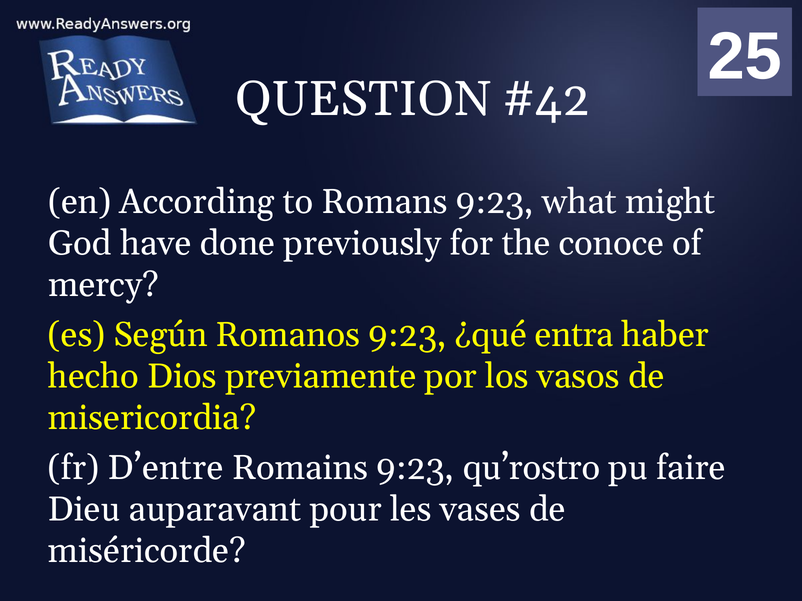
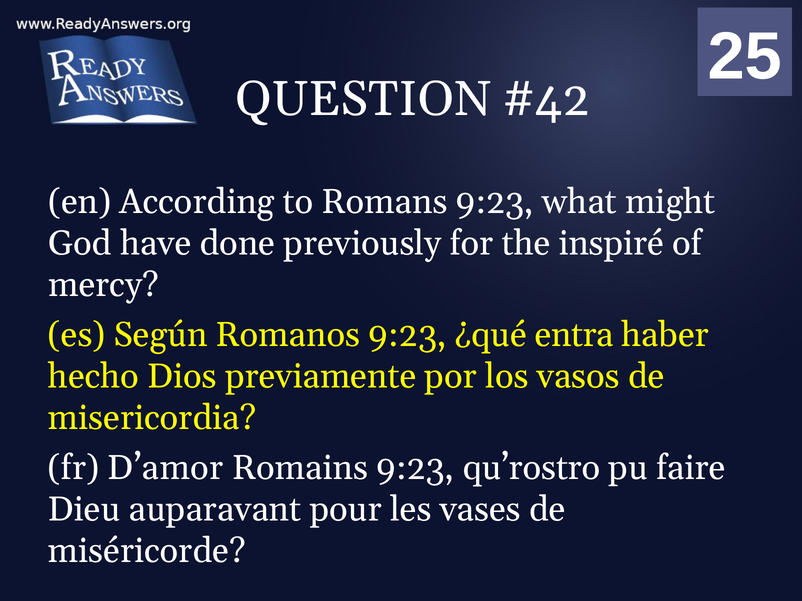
conoce: conoce -> inspiré (611, 244)
D’entre: D’entre -> D’amor (165, 468)
